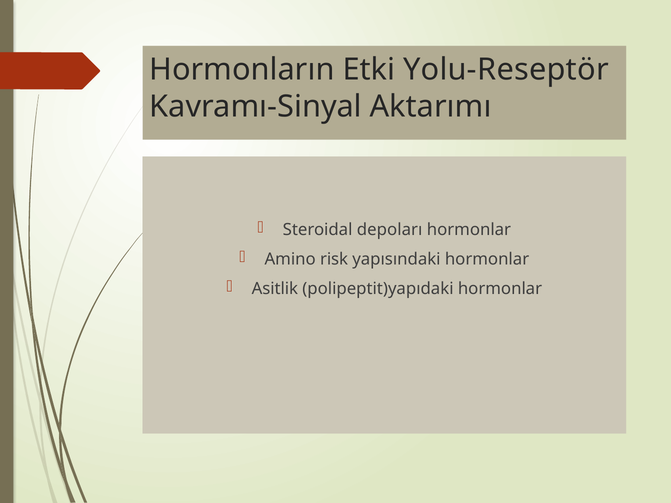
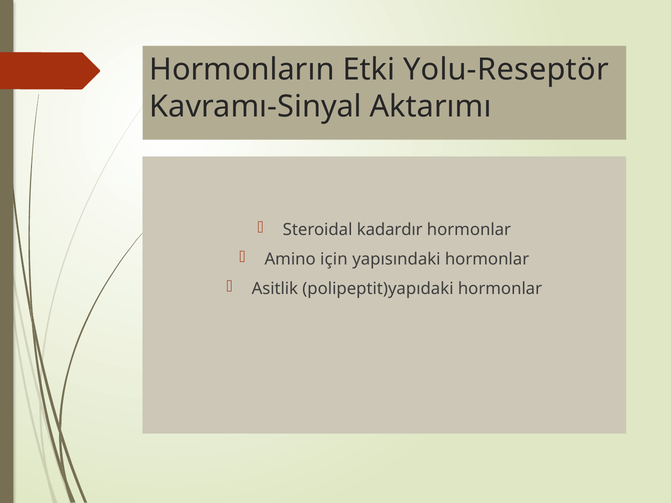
depoları: depoları -> kadardır (390, 230)
risk: risk -> için (334, 260)
